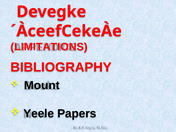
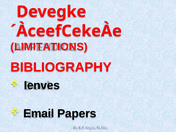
Mount: Mount -> Ienves (42, 85)
Yeele: Yeele -> Email (39, 113)
